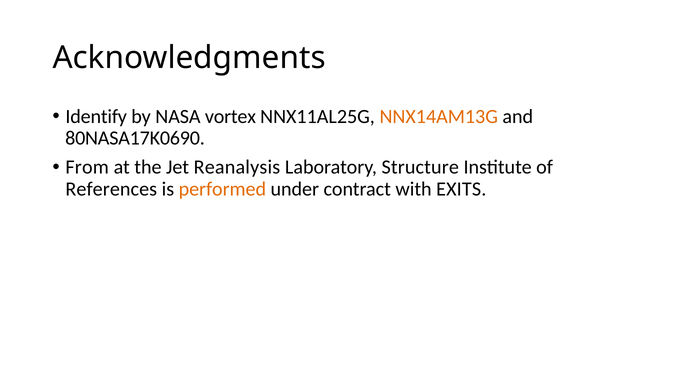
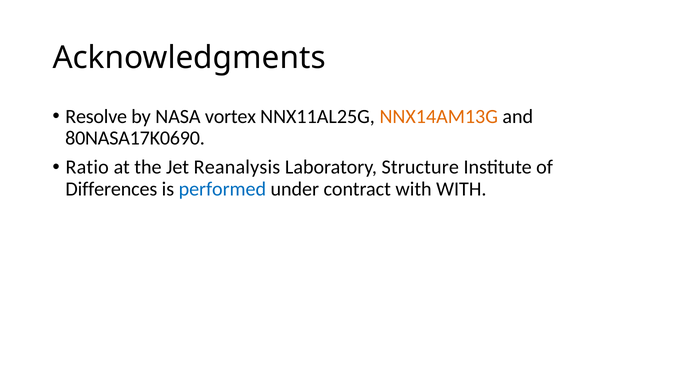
Identify: Identify -> Resolve (96, 116)
From: From -> Ratio (87, 167)
References: References -> Differences (111, 189)
performed colour: orange -> blue (222, 189)
with EXITS: EXITS -> WITH (461, 189)
